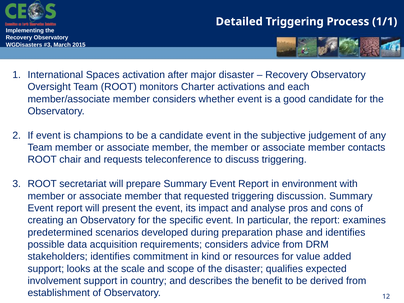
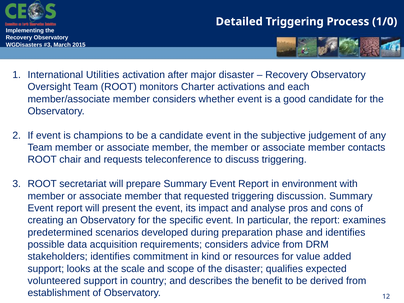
1/1: 1/1 -> 1/0 (385, 22)
Spaces: Spaces -> Utilities (103, 75)
involvement: involvement -> volunteered (54, 281)
